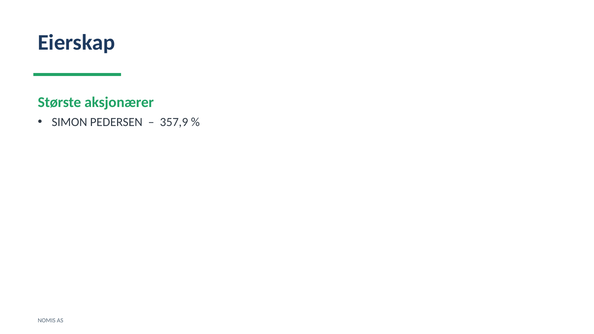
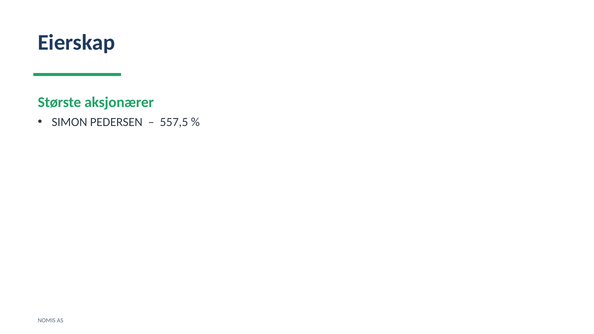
357,9: 357,9 -> 557,5 (174, 122)
